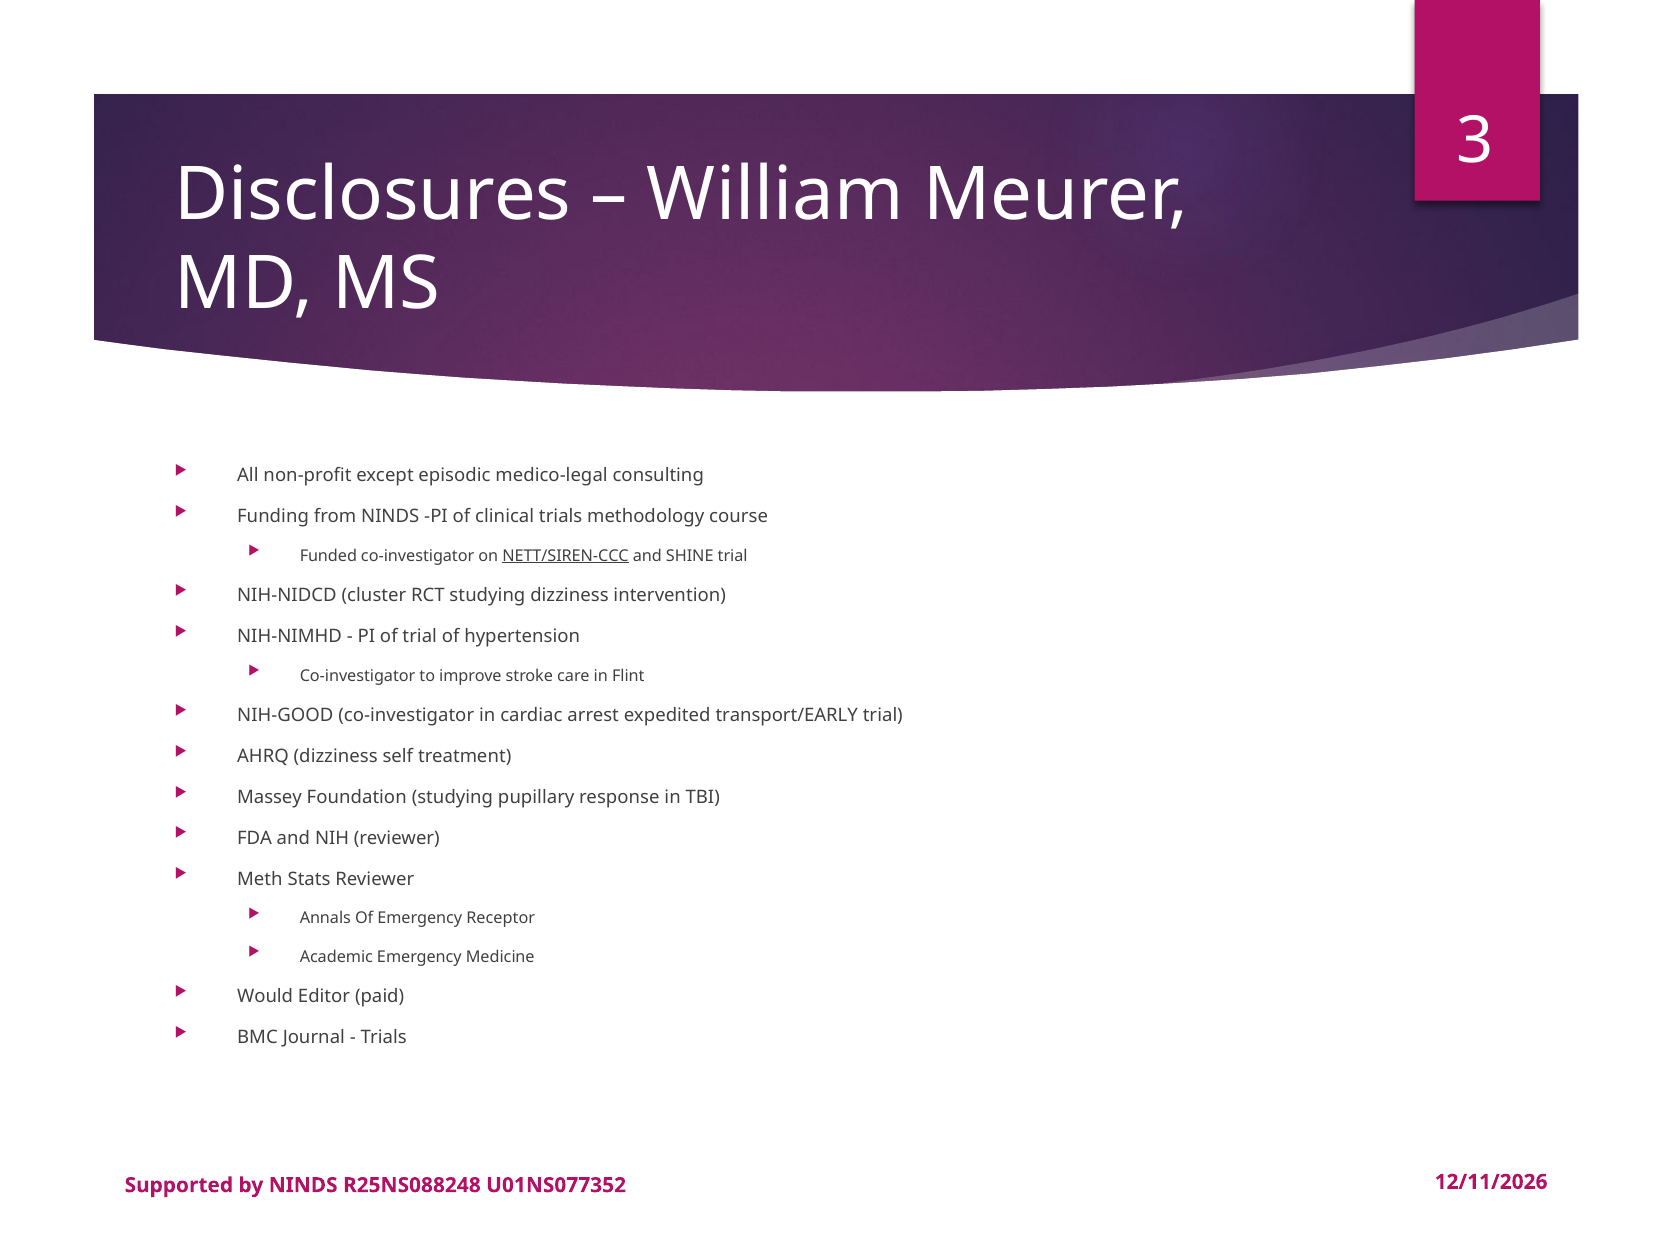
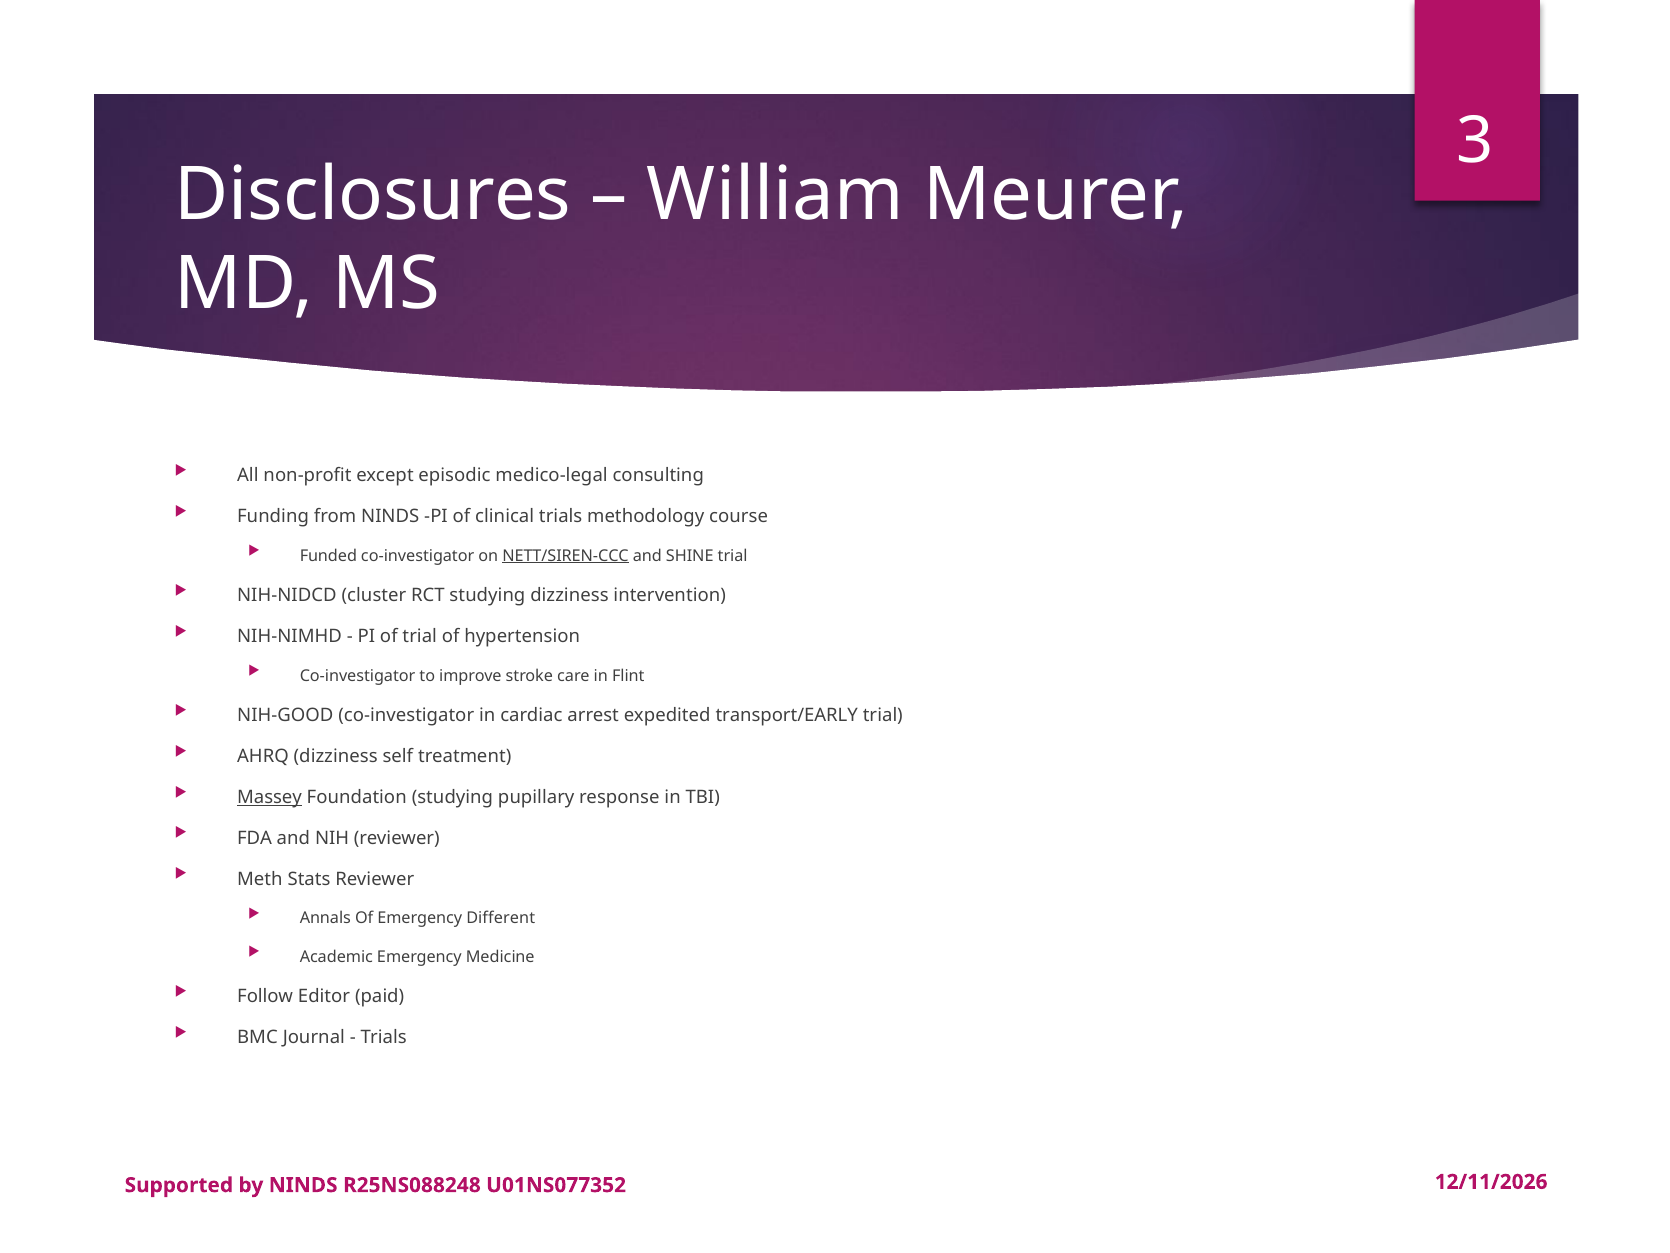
Massey underline: none -> present (269, 797)
Receptor: Receptor -> Different (501, 918)
Would: Would -> Follow (265, 996)
